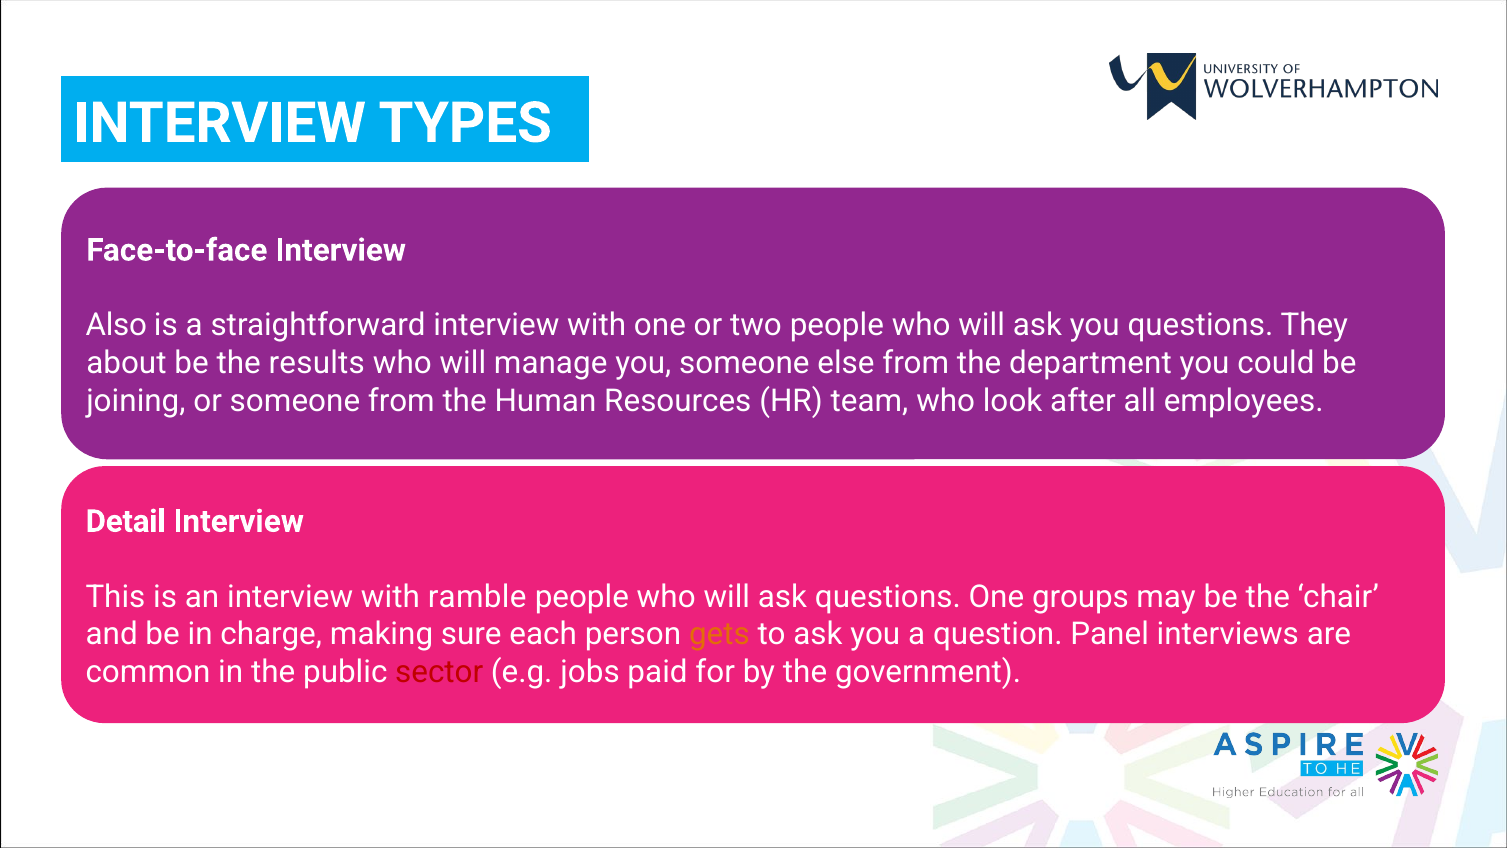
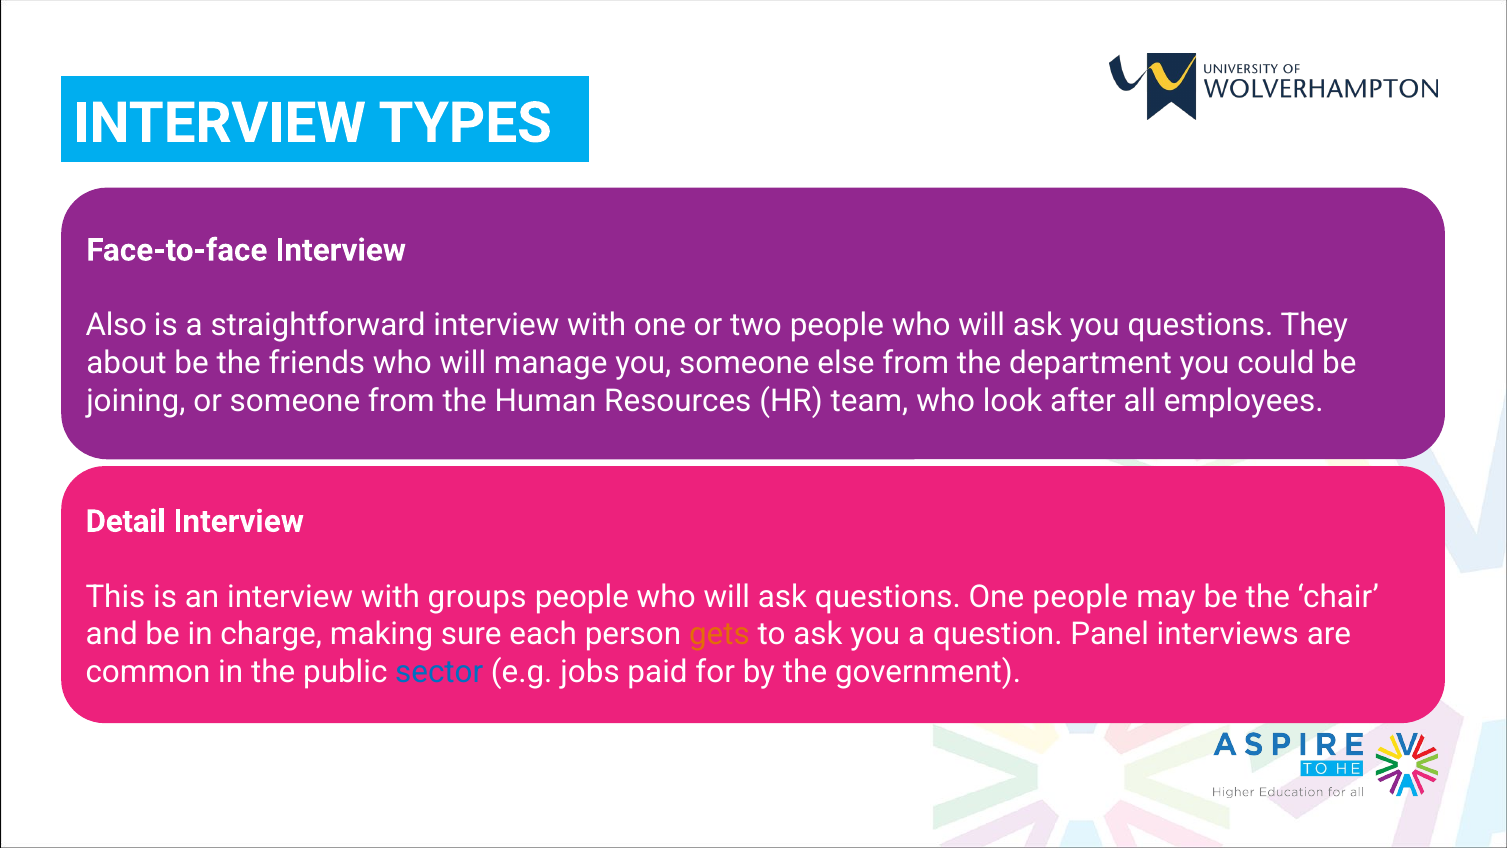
results: results -> friends (317, 363)
ramble: ramble -> groups (477, 597)
One groups: groups -> people (1080, 597)
sector colour: red -> blue (439, 672)
